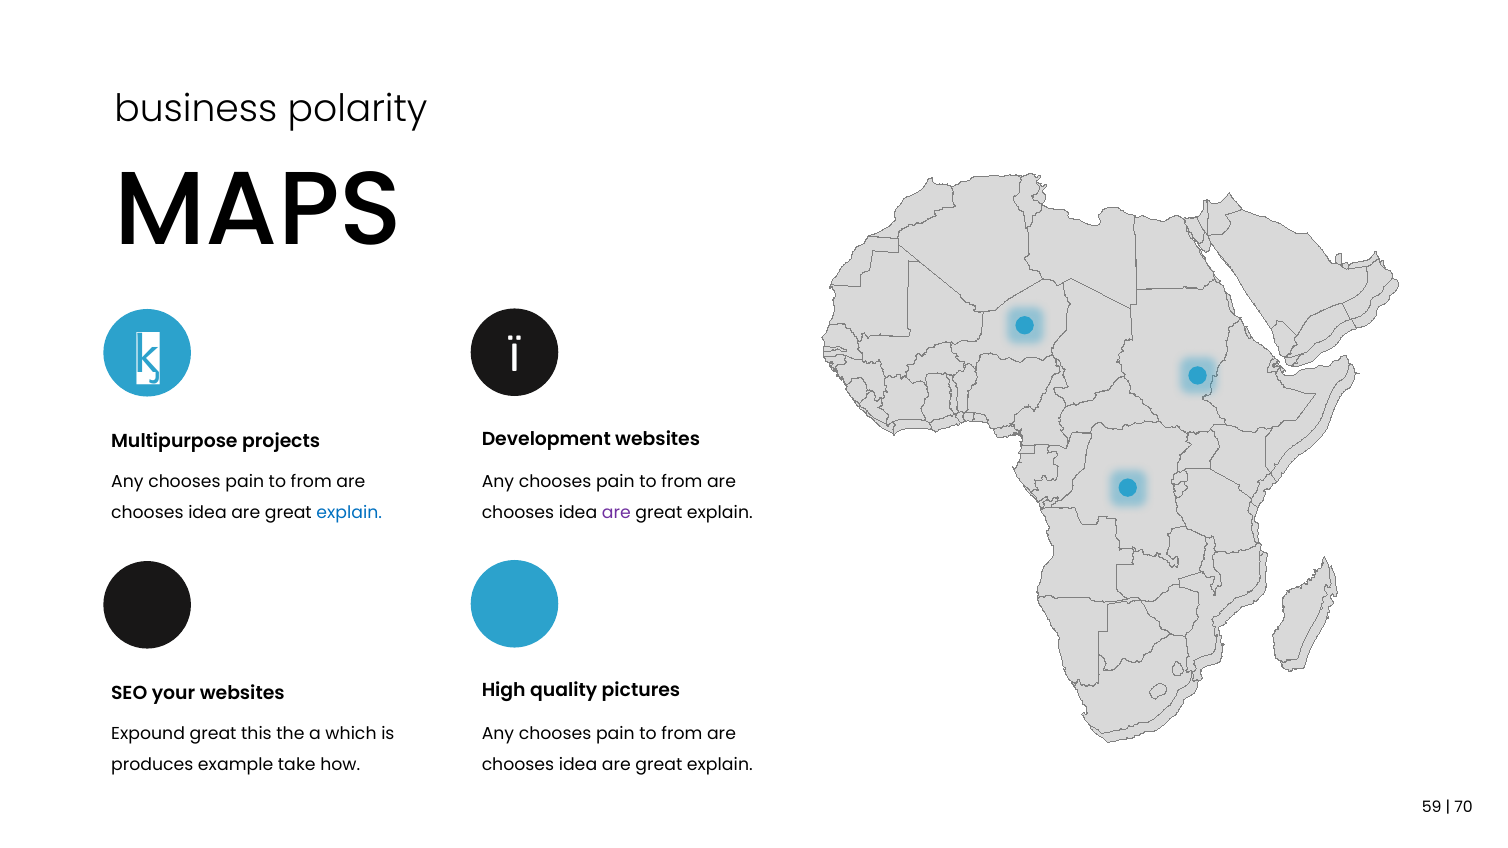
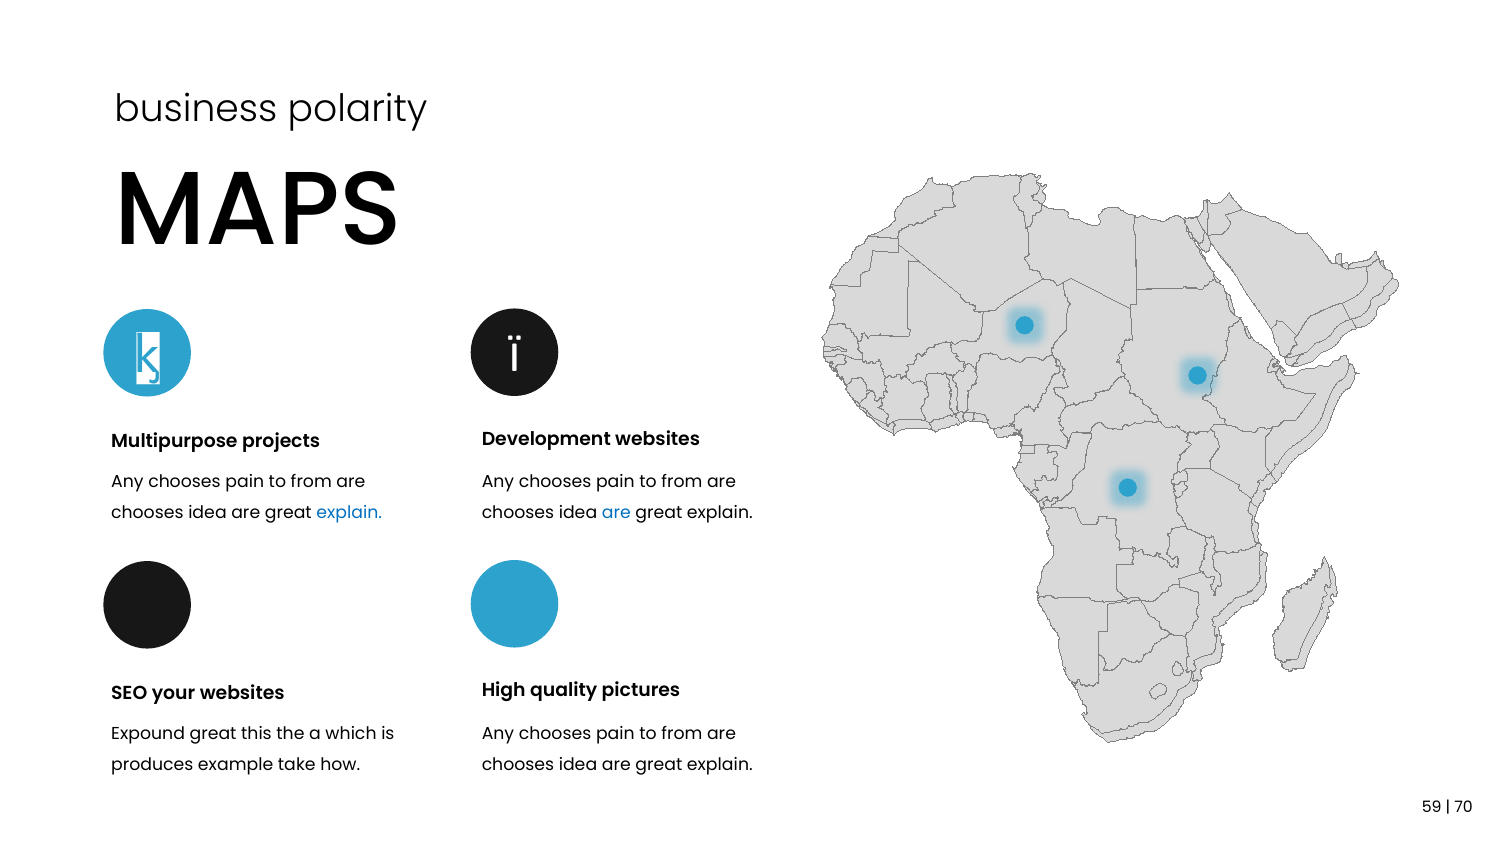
are colour: purple -> blue (616, 513)
